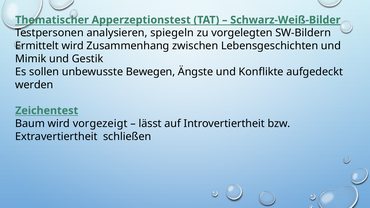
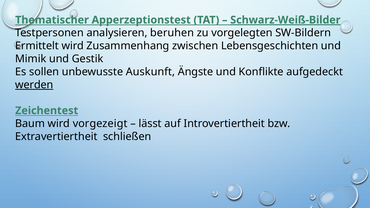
spiegeln: spiegeln -> beruhen (172, 33)
Bewegen: Bewegen -> Auskunft (150, 72)
werden underline: none -> present (34, 85)
